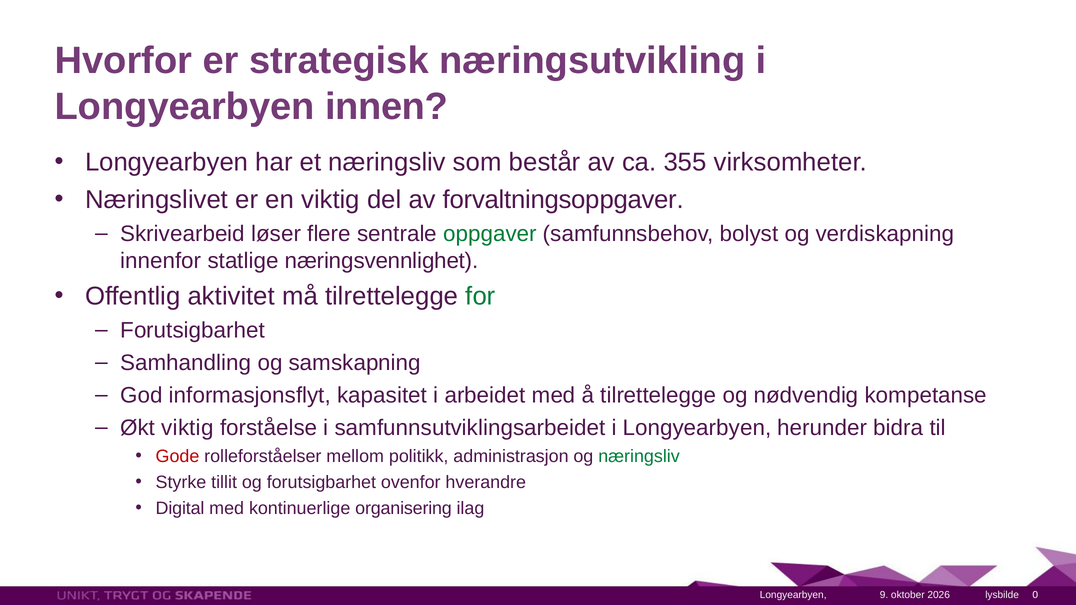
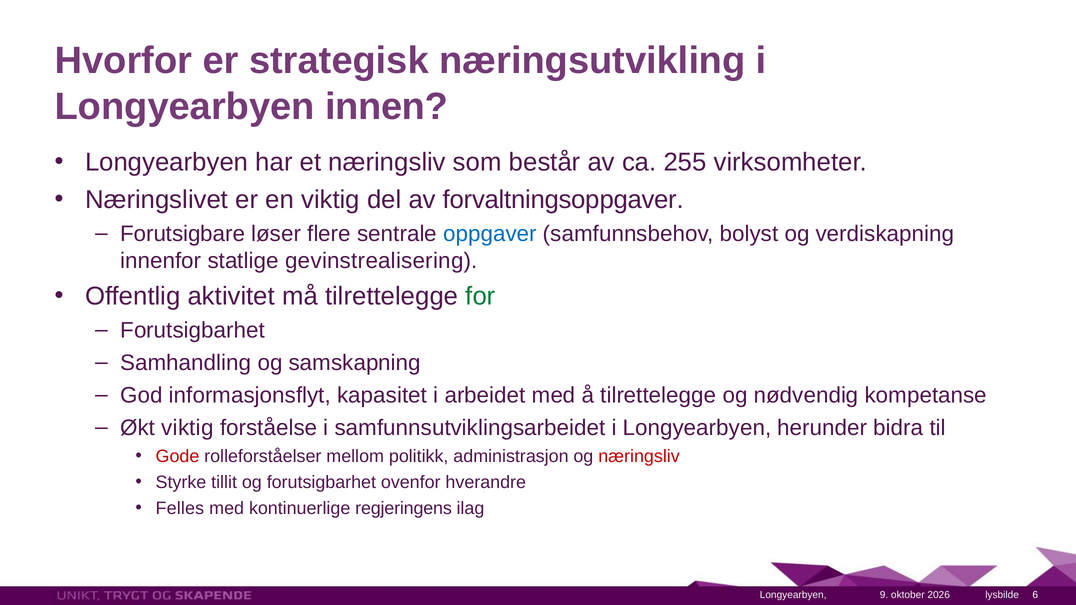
355: 355 -> 255 (685, 163)
Skrivearbeid: Skrivearbeid -> Forutsigbare (183, 234)
oppgaver colour: green -> blue (490, 234)
næringsvennlighet: næringsvennlighet -> gevinstrealisering (381, 261)
næringsliv colour: green -> red (639, 456)
Digital: Digital -> Felles (180, 508)
organisering: organisering -> regjeringens (404, 508)
0: 0 -> 6 (1035, 595)
